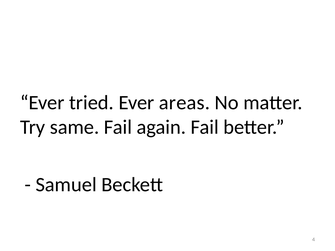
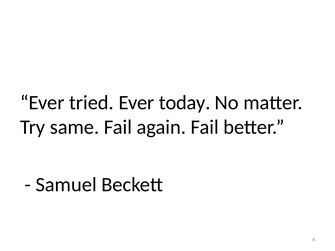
areas: areas -> today (185, 103)
